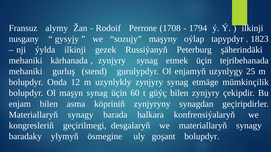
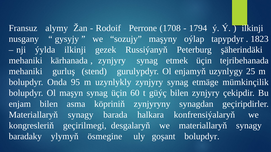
12: 12 -> 95 (75, 82)
